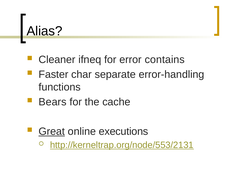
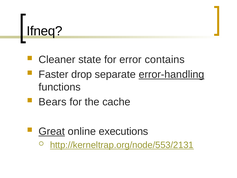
Alias: Alias -> Ifneq (44, 31)
ifneq: ifneq -> state (90, 60)
char: char -> drop (82, 74)
error-handling underline: none -> present (171, 74)
